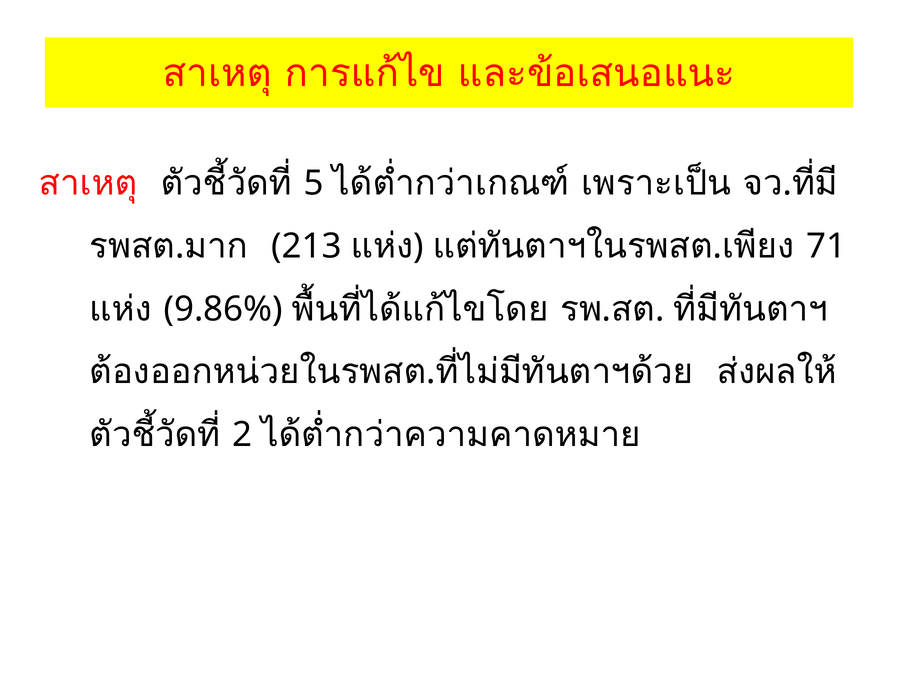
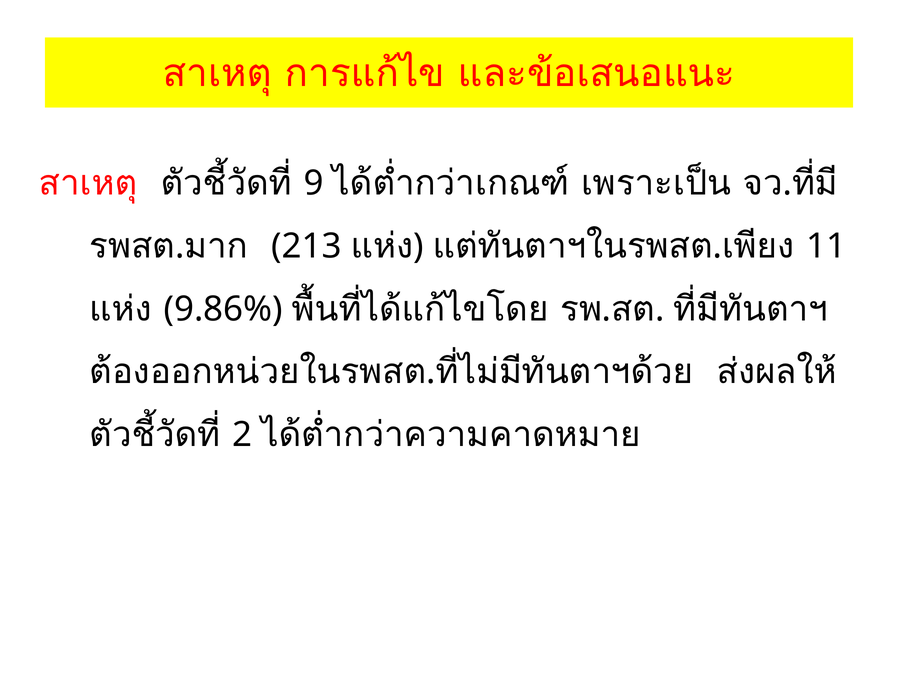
5: 5 -> 9 (314, 184)
71: 71 -> 11 (826, 246)
